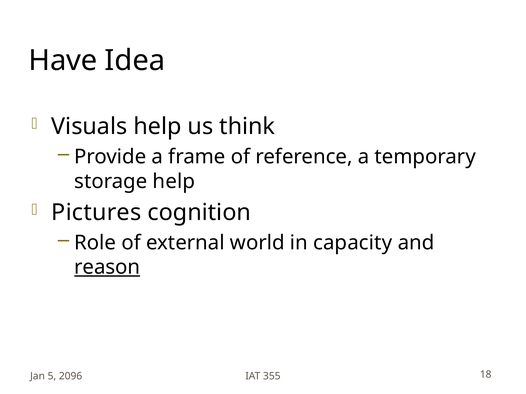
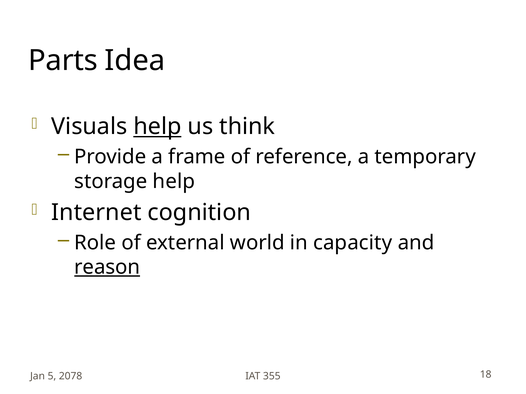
Have: Have -> Parts (63, 61)
help underline: none -> present (157, 127)
Pictures: Pictures -> Internet (96, 213)
2096: 2096 -> 2078 (71, 377)
